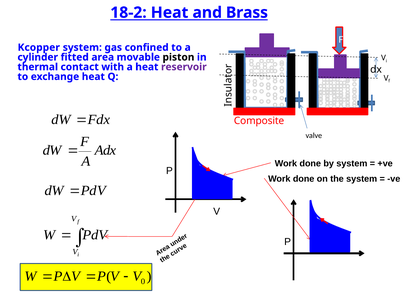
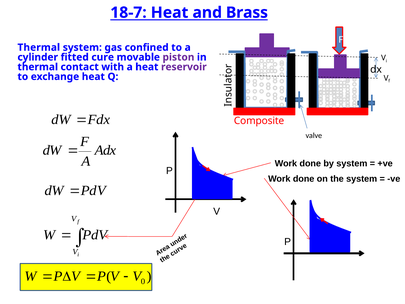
18-2: 18-2 -> 18-7 (128, 13)
Kcopper: Kcopper -> Thermal (39, 47)
area: area -> cure (103, 57)
piston colour: black -> purple (178, 57)
